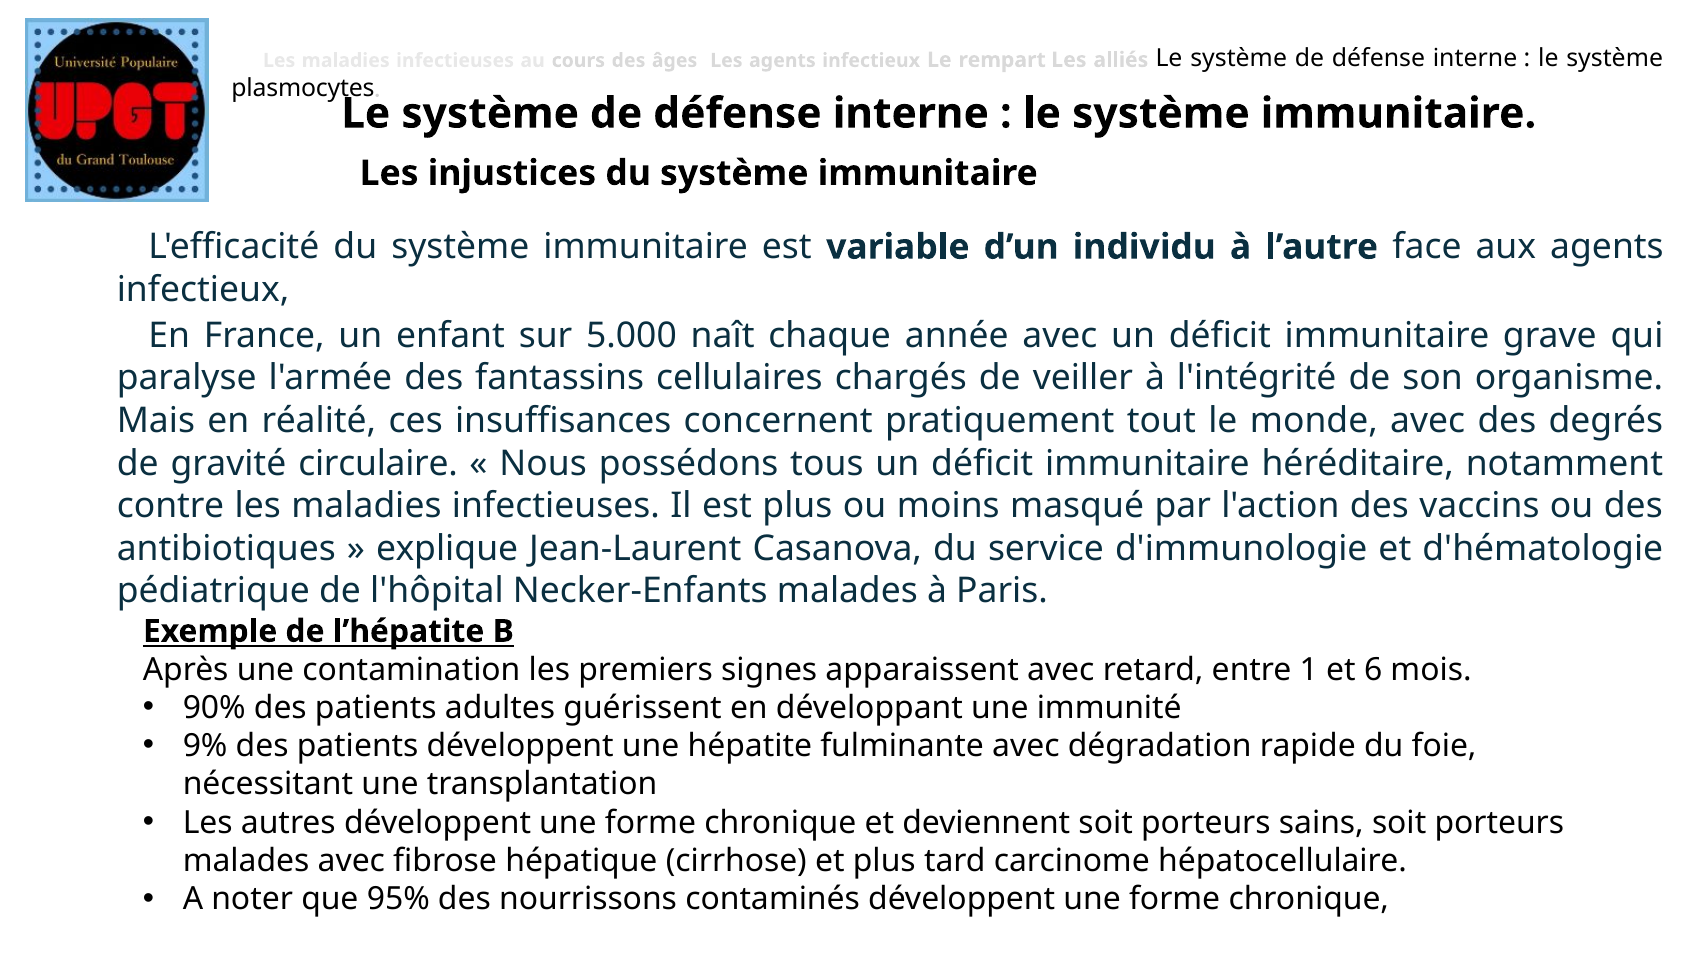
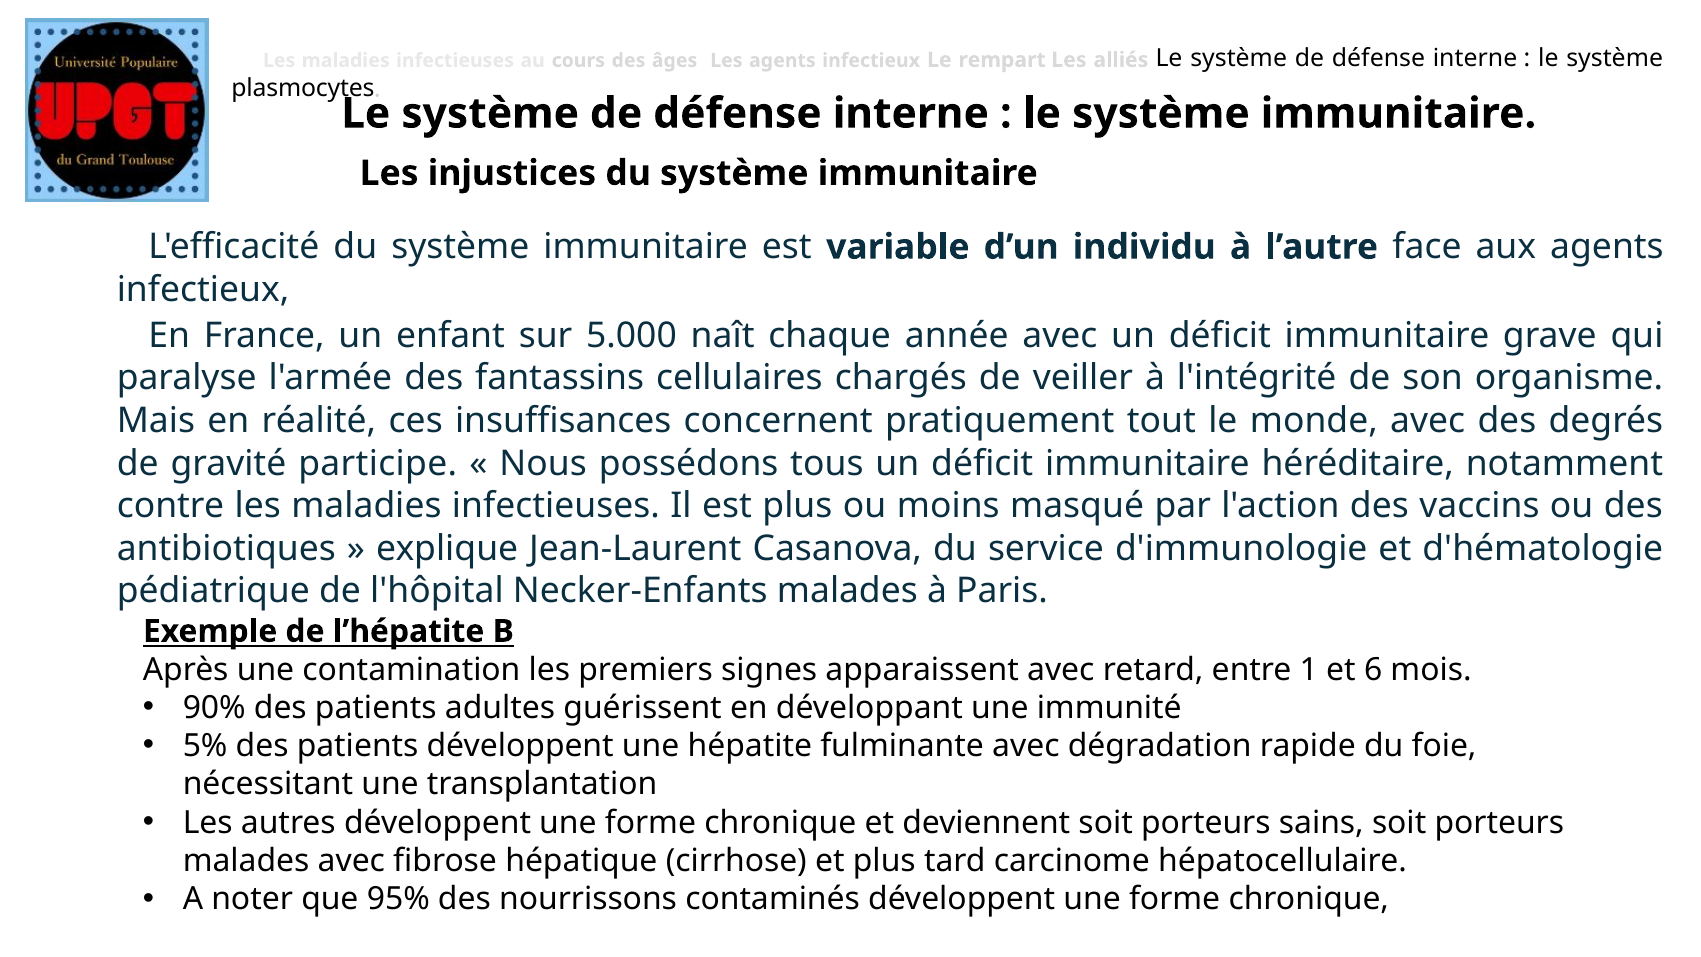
circulaire: circulaire -> participe (378, 463)
9%: 9% -> 5% (205, 746)
